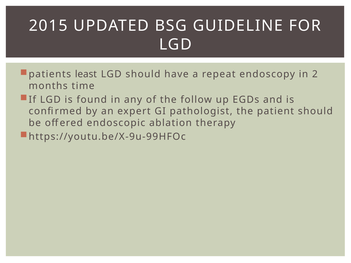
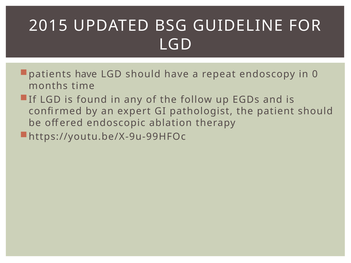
patients least: least -> have (86, 74)
2: 2 -> 0 (315, 74)
